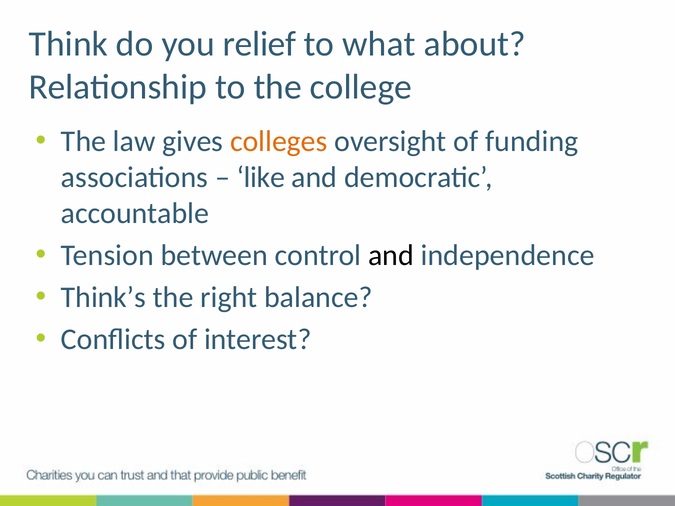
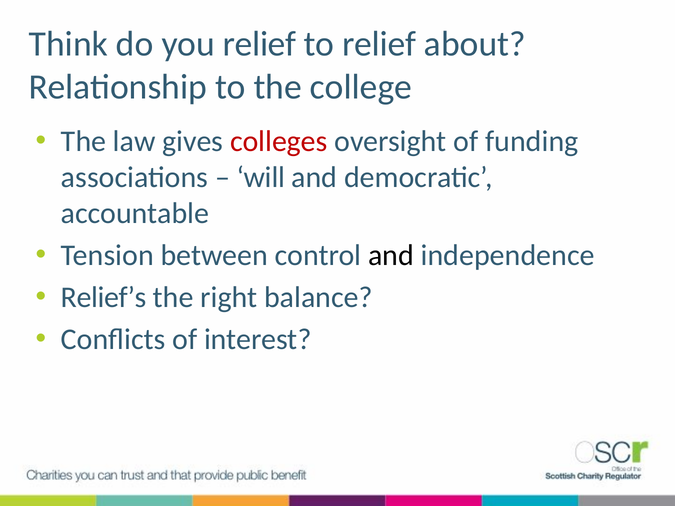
to what: what -> relief (379, 44)
colleges colour: orange -> red (279, 142)
like: like -> will (261, 178)
Think’s: Think’s -> Relief’s (104, 298)
